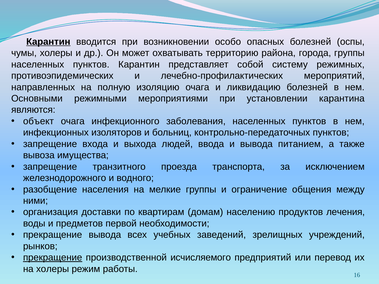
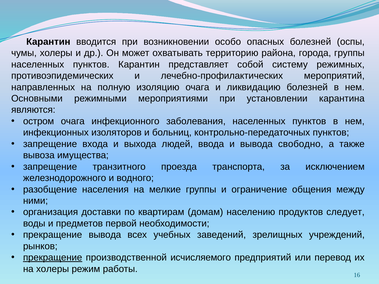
Карантин underline: present -> none (48, 42)
объект: объект -> остром (39, 121)
питанием: питанием -> свободно (301, 144)
лечения: лечения -> следует (346, 212)
